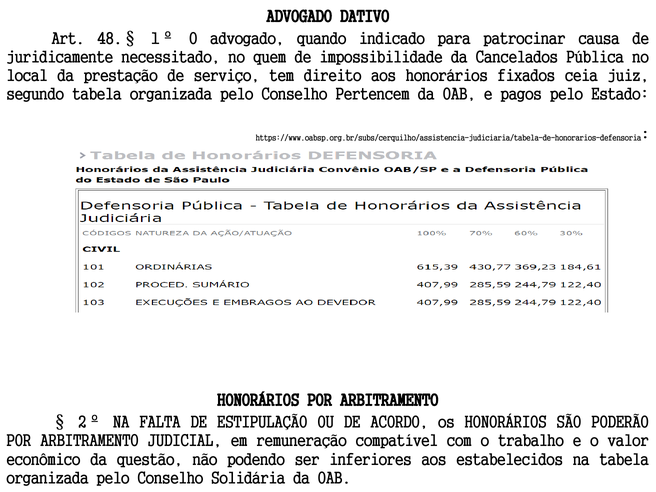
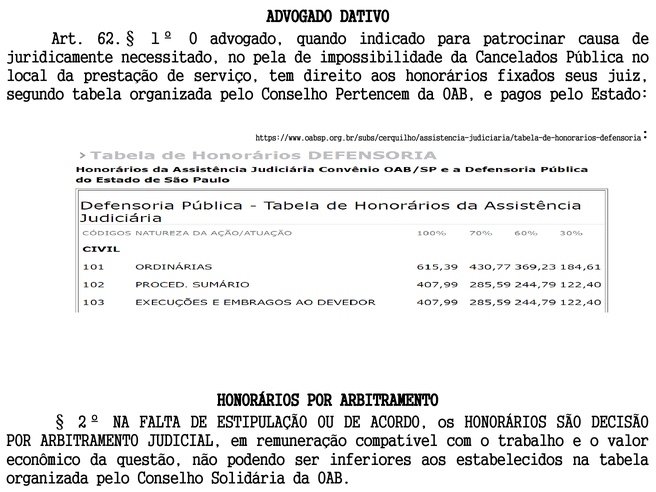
48.§: 48.§ -> 62.§ (118, 39)
quem: quem -> pela (270, 57)
ceia: ceia -> seus (581, 76)
PODERÃO: PODERÃO -> DECISÃO (620, 423)
